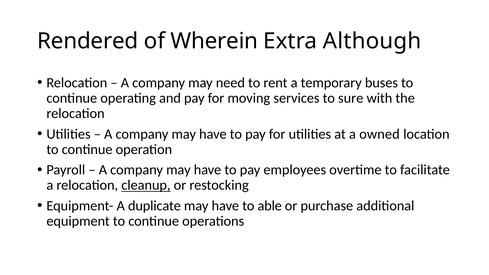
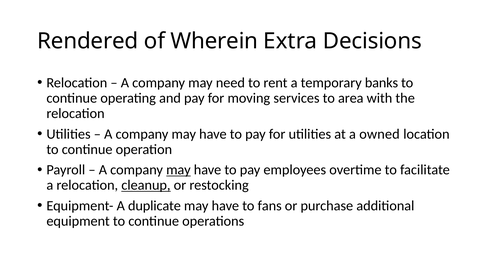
Although: Although -> Decisions (372, 41)
buses: buses -> banks (381, 83)
sure: sure -> area (351, 98)
may underline: none -> present (178, 170)
able: able -> fans (270, 206)
